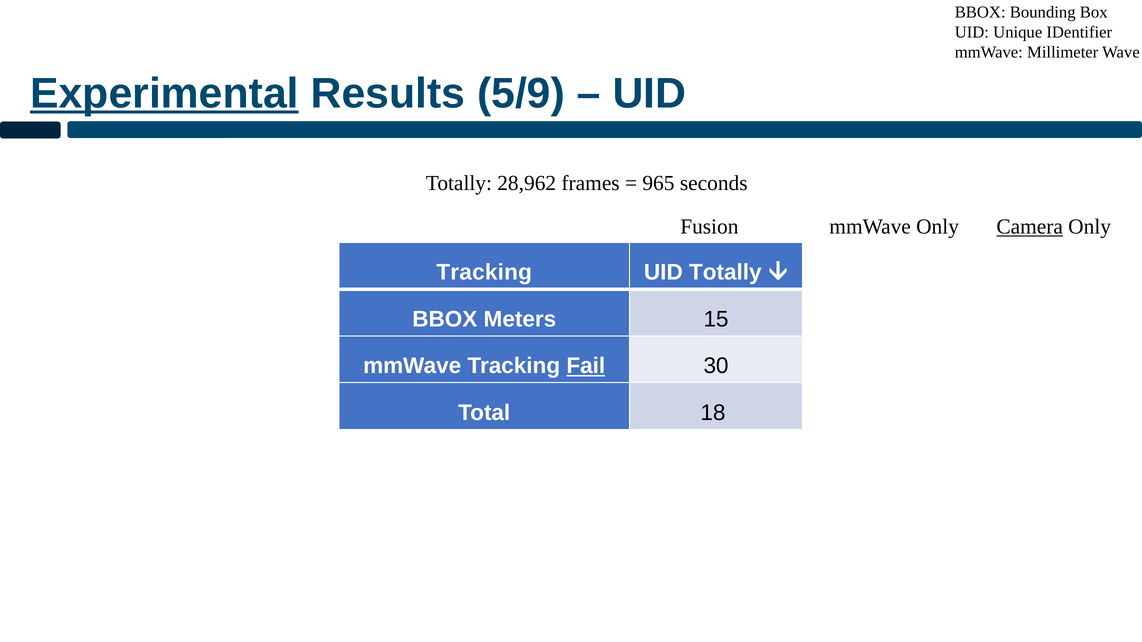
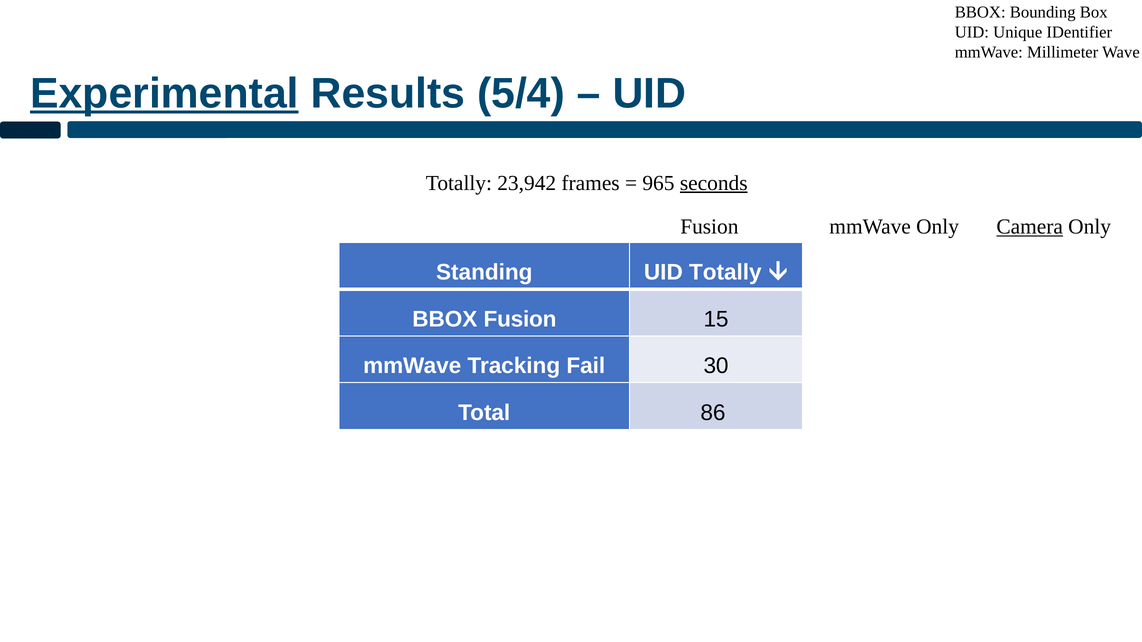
5/9: 5/9 -> 5/4 (521, 94)
28,962: 28,962 -> 23,942 (527, 183)
seconds underline: none -> present (714, 183)
Tracking: Tracking -> Standing (484, 273)
BBOX Meters: Meters -> Fusion (520, 319)
Fail underline: present -> none (586, 366)
18: 18 -> 86 (713, 413)
